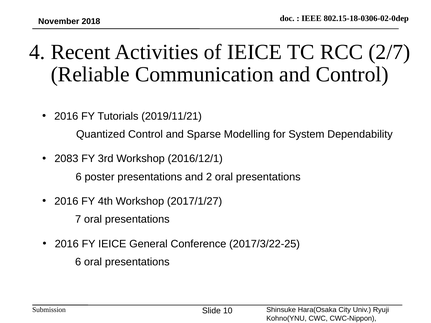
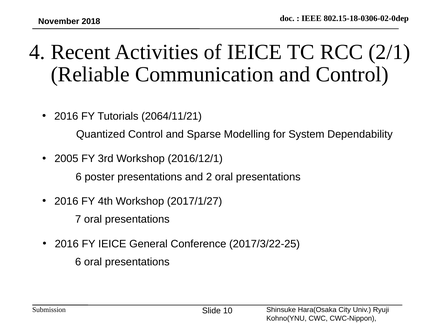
2/7: 2/7 -> 2/1 (389, 52)
2019/11/21: 2019/11/21 -> 2064/11/21 (172, 116)
2083: 2083 -> 2005 (66, 159)
